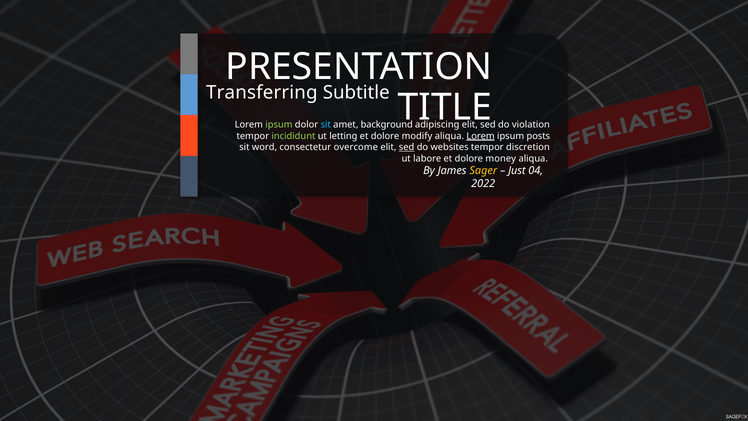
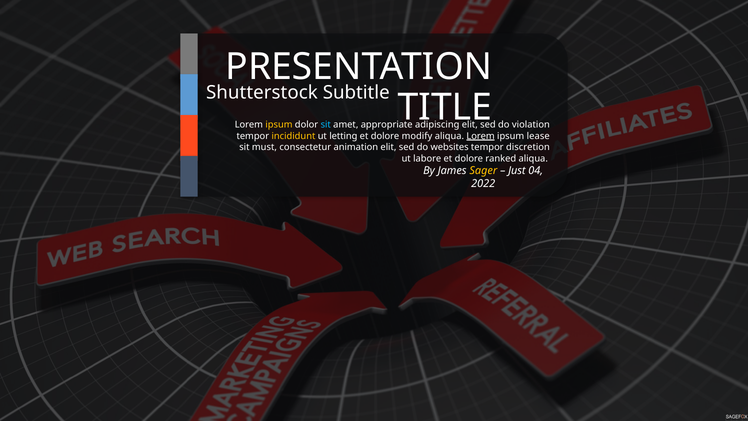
Transferring: Transferring -> Shutterstock (262, 92)
ipsum colour: light green -> yellow (279, 125)
background: background -> appropriate (387, 125)
incididunt colour: light green -> yellow (293, 136)
posts: posts -> lease (538, 136)
word: word -> must (264, 147)
overcome: overcome -> animation (356, 147)
sed underline: present -> none (407, 147)
money: money -> ranked (501, 158)
